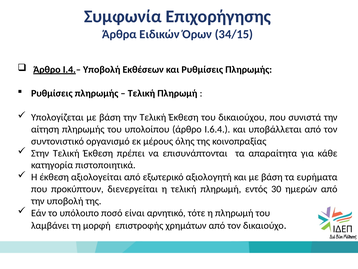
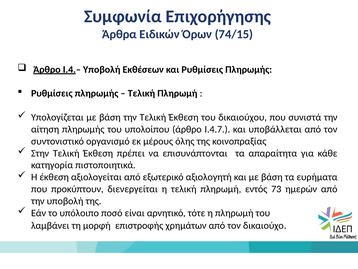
34/15: 34/15 -> 74/15 (234, 34)
I.6.4: I.6.4 -> I.4.7 (217, 129)
30: 30 -> 73 (276, 189)
